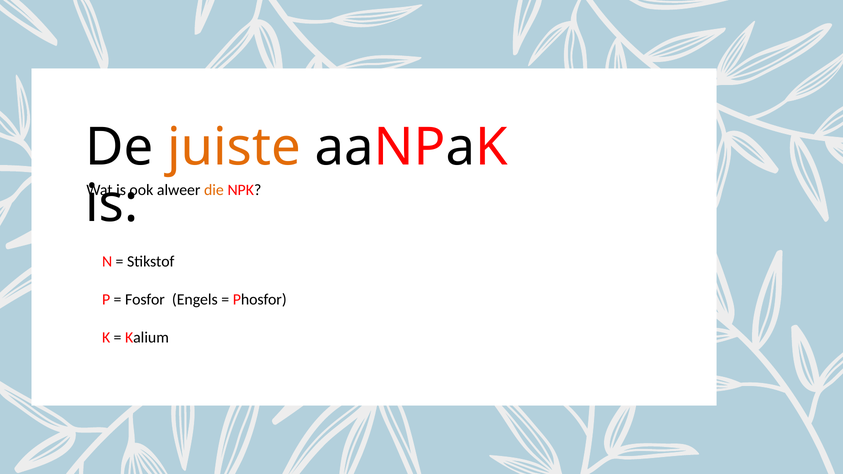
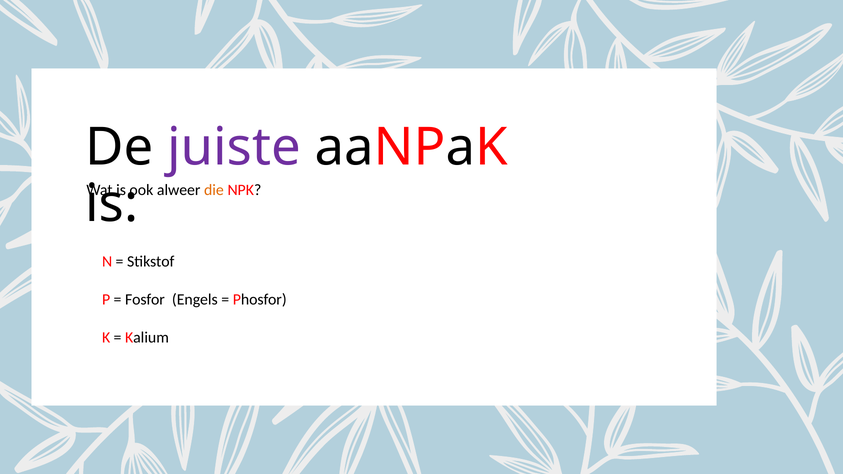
juiste colour: orange -> purple (234, 147)
